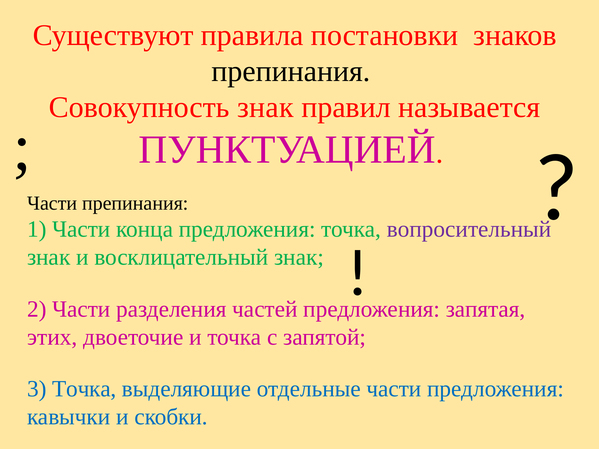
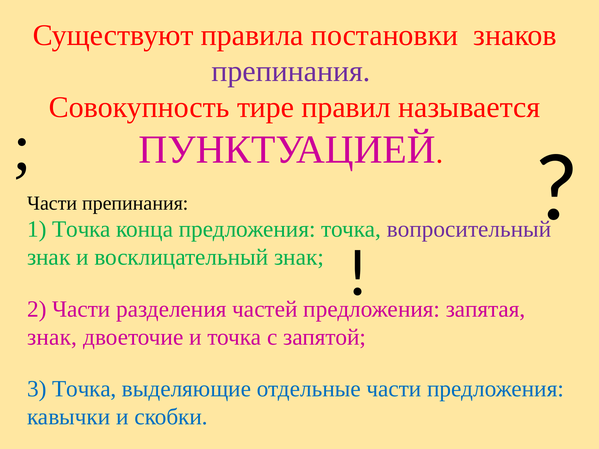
препинания colour: black -> purple (291, 71)
Совокупность знак: знак -> тире (266, 107)
1 Части: Части -> Точка (81, 229)
этих: этих -> знак (52, 337)
